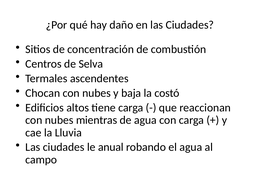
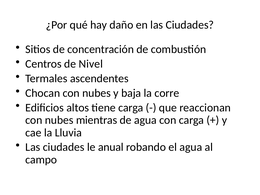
Selva: Selva -> Nivel (91, 64)
costó: costó -> corre (167, 93)
